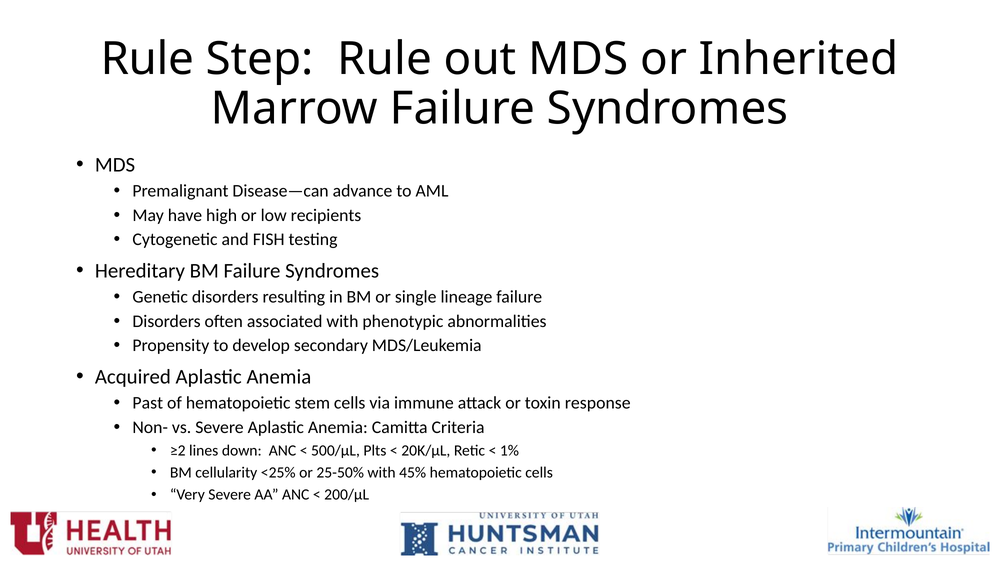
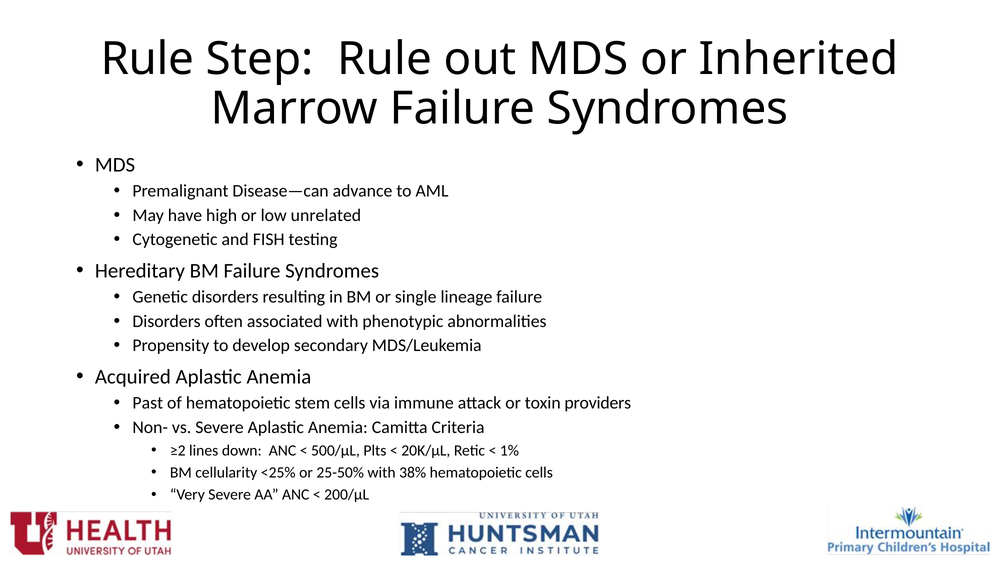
recipients: recipients -> unrelated (326, 215)
response: response -> providers (598, 402)
45%: 45% -> 38% (413, 472)
